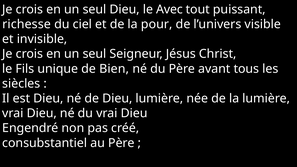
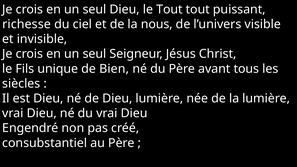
le Avec: Avec -> Tout (169, 9)
pour: pour -> nous (157, 24)
